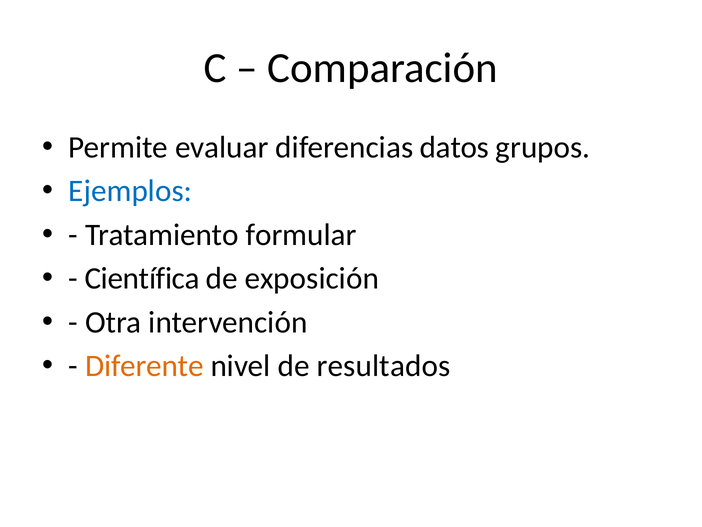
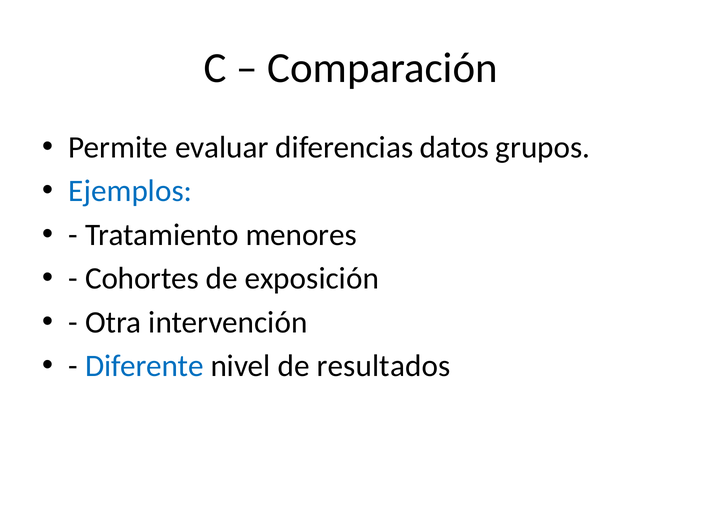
formular: formular -> menores (301, 235)
Científica: Científica -> Cohortes (142, 278)
Diferente colour: orange -> blue (144, 366)
